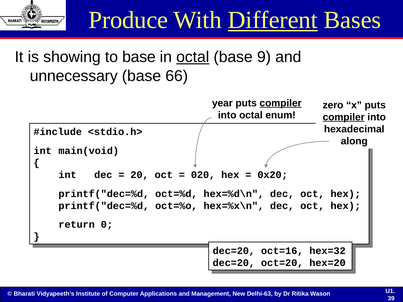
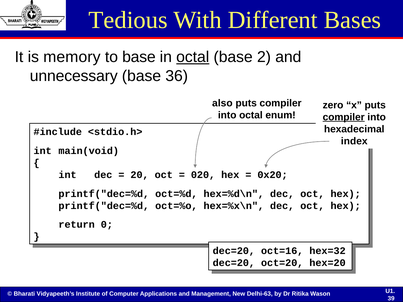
Produce: Produce -> Tedious (128, 20)
Different underline: present -> none (273, 20)
showing: showing -> memory (72, 57)
9: 9 -> 2 (264, 57)
66: 66 -> 36 (177, 76)
year: year -> also (222, 103)
compiler underline: present -> none (281, 103)
along: along -> index (354, 141)
